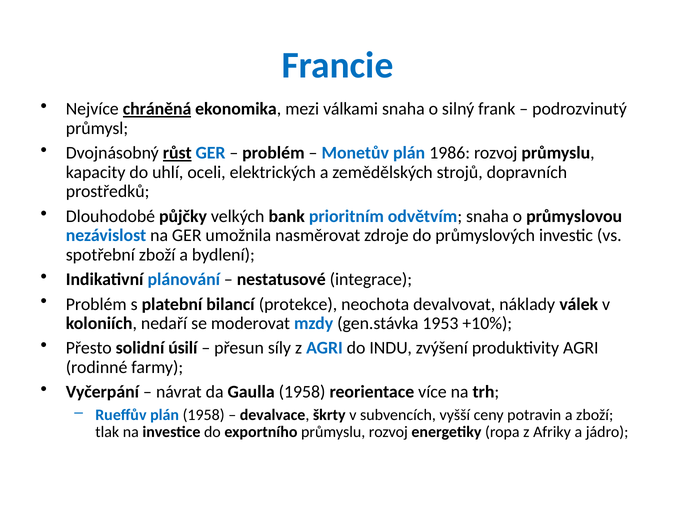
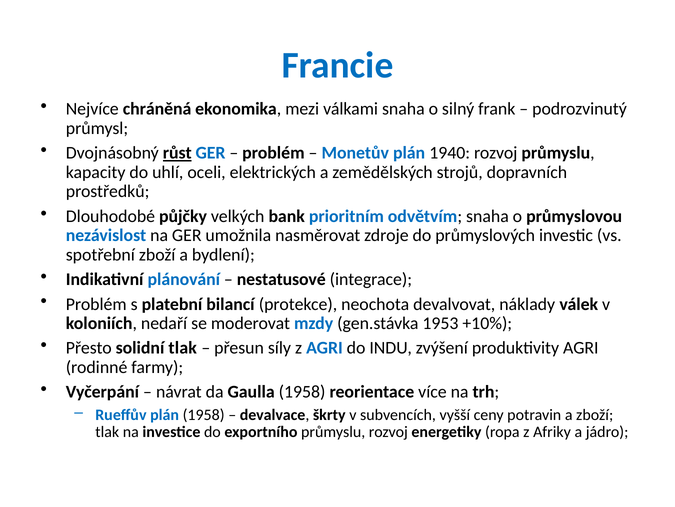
chráněná underline: present -> none (157, 109)
1986: 1986 -> 1940 (450, 153)
solidní úsilí: úsilí -> tlak (183, 348)
